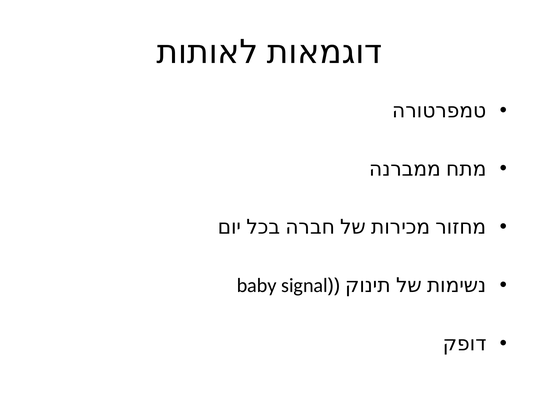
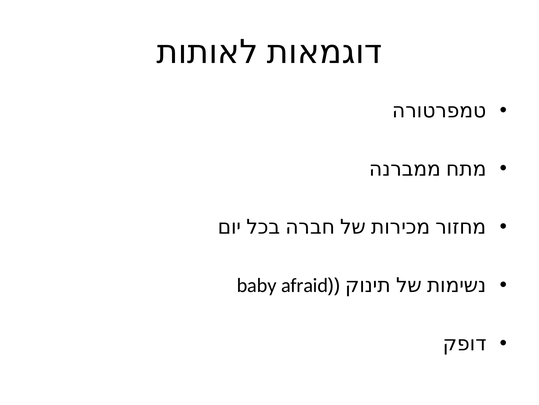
signal: signal -> afraid (305, 285)
